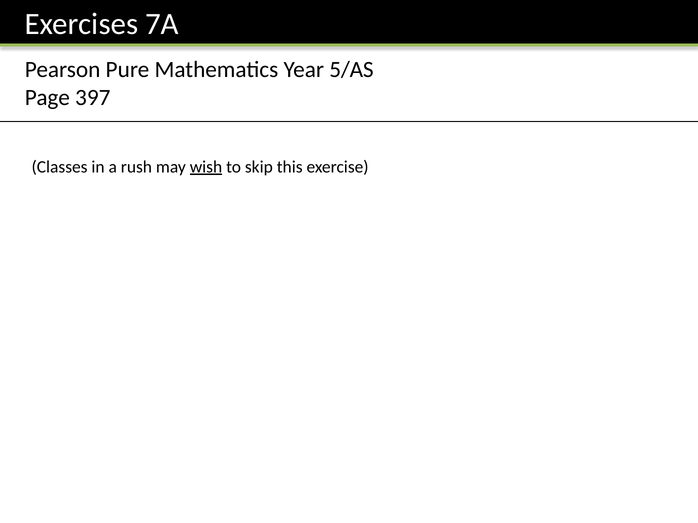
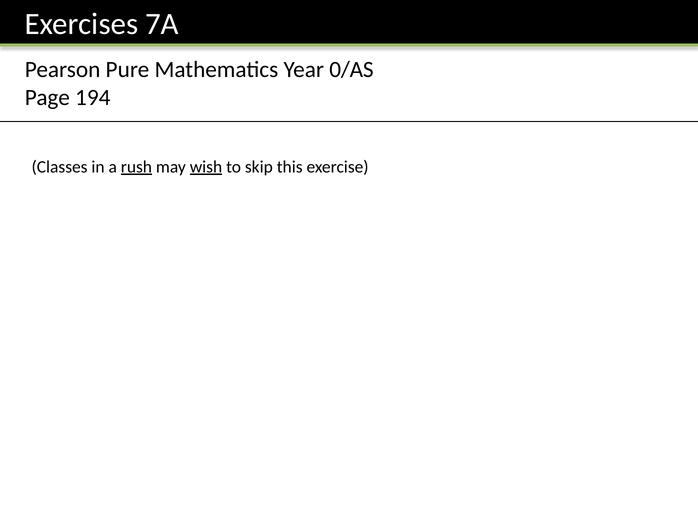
5/AS: 5/AS -> 0/AS (351, 70)
397: 397 -> 194 (93, 97)
rush underline: none -> present (136, 167)
